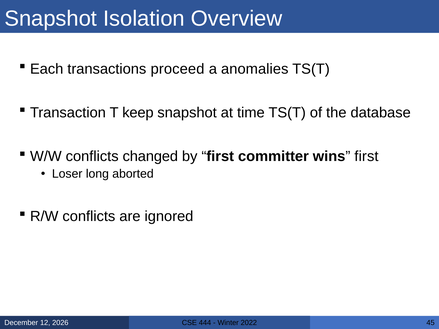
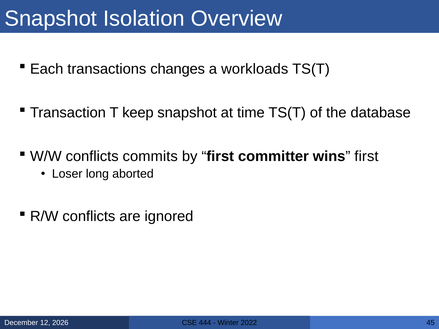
proceed: proceed -> changes (178, 69)
anomalies: anomalies -> workloads (255, 69)
changed: changed -> commits (150, 156)
